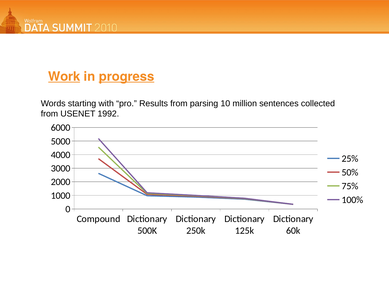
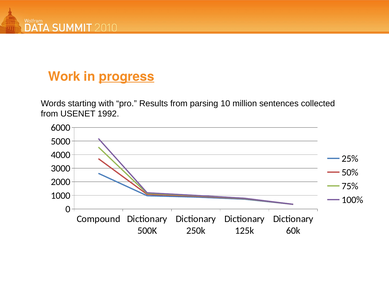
Work underline: present -> none (64, 77)
